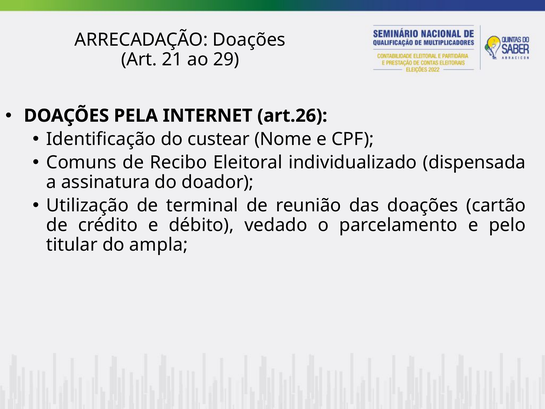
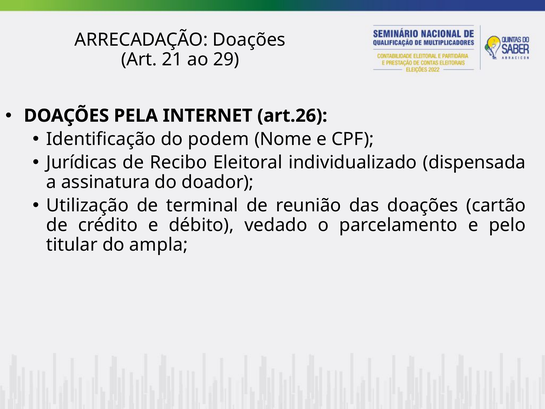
custear: custear -> podem (218, 139)
Comuns: Comuns -> Jurídicas (81, 162)
